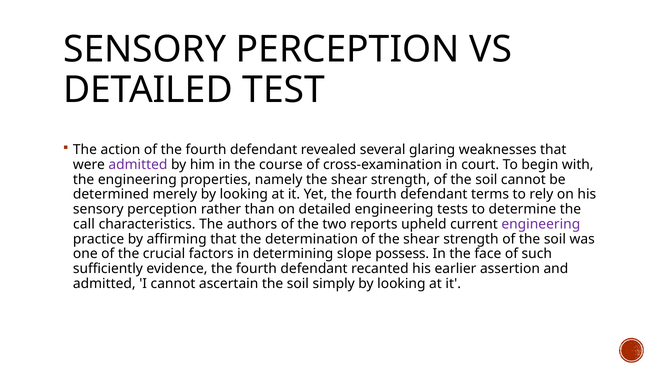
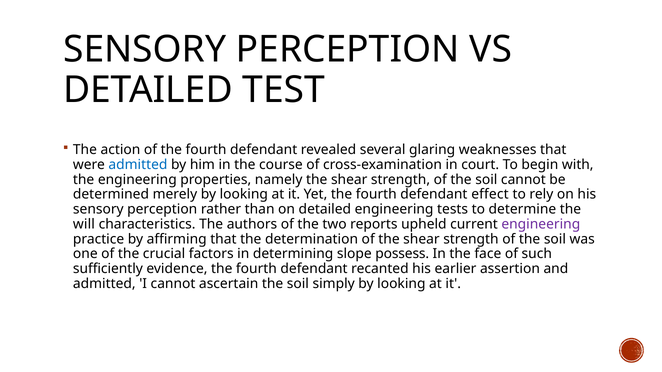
admitted colour: purple -> blue (138, 165)
terms: terms -> effect (490, 195)
call: call -> will (84, 224)
